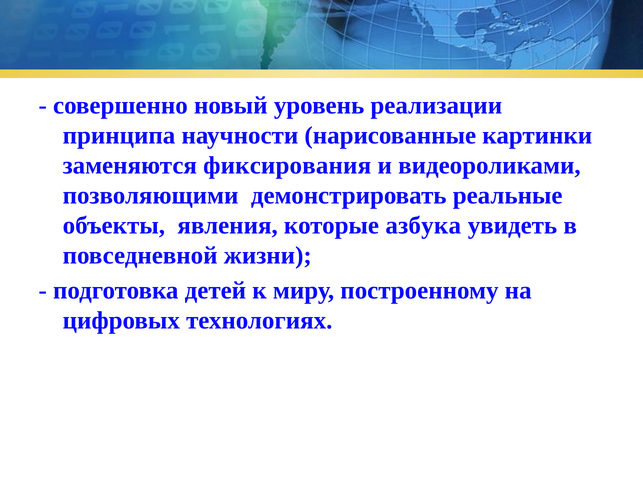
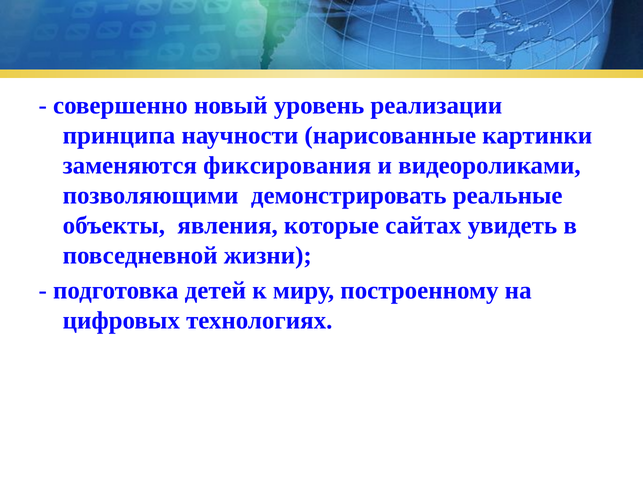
азбука: азбука -> сайтах (423, 226)
